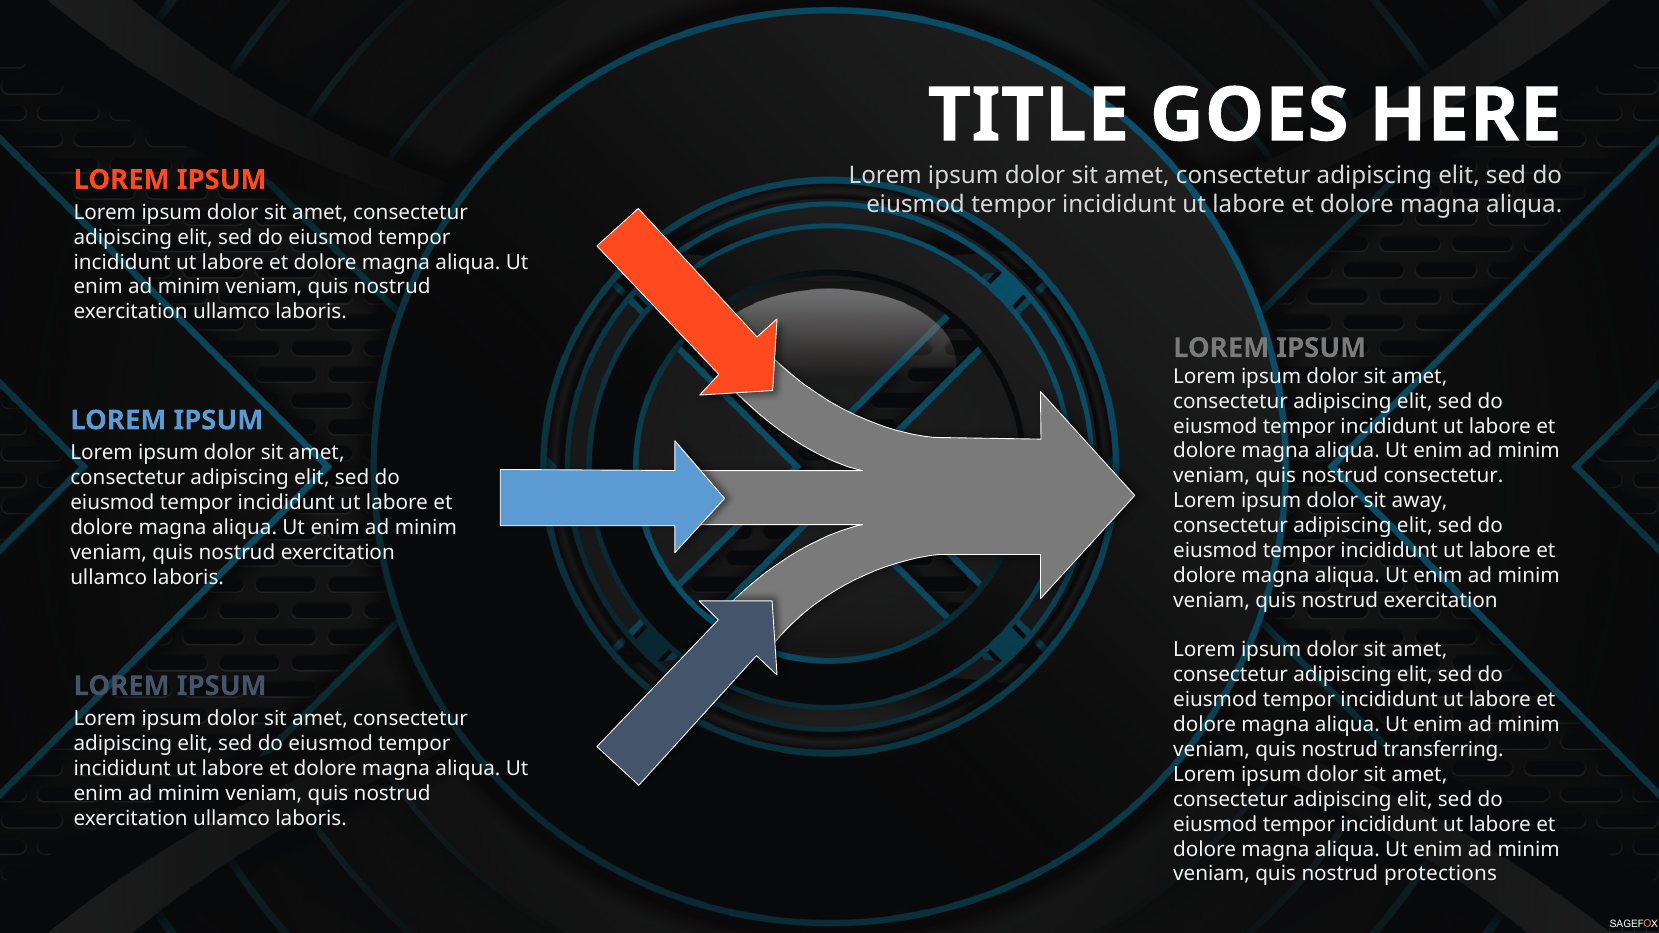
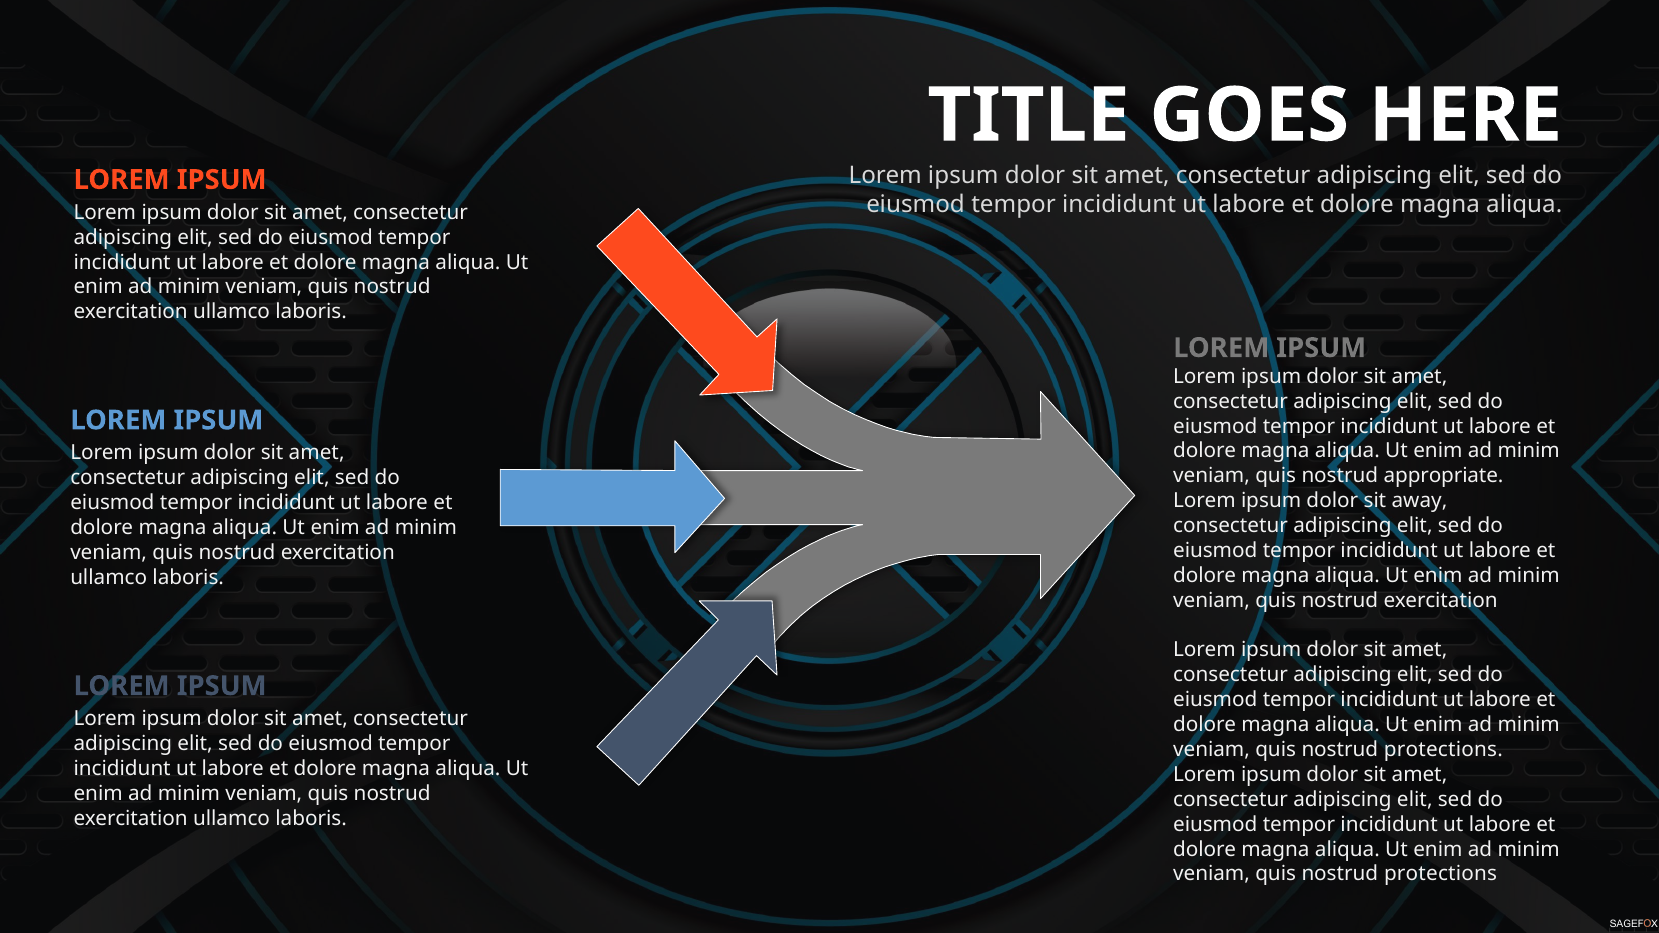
nostrud consectetur: consectetur -> appropriate (1444, 476)
transferring: transferring -> protections (1443, 750)
